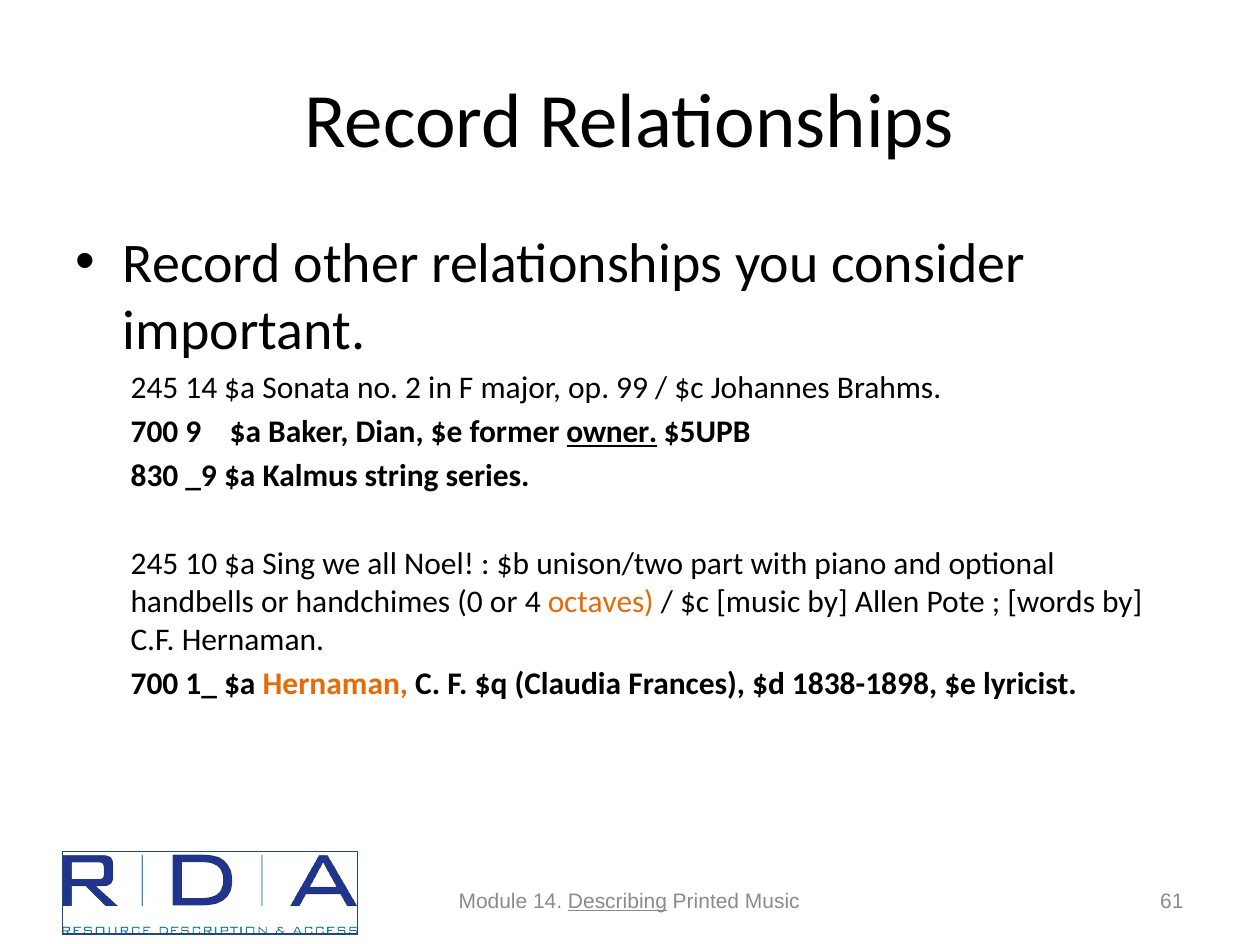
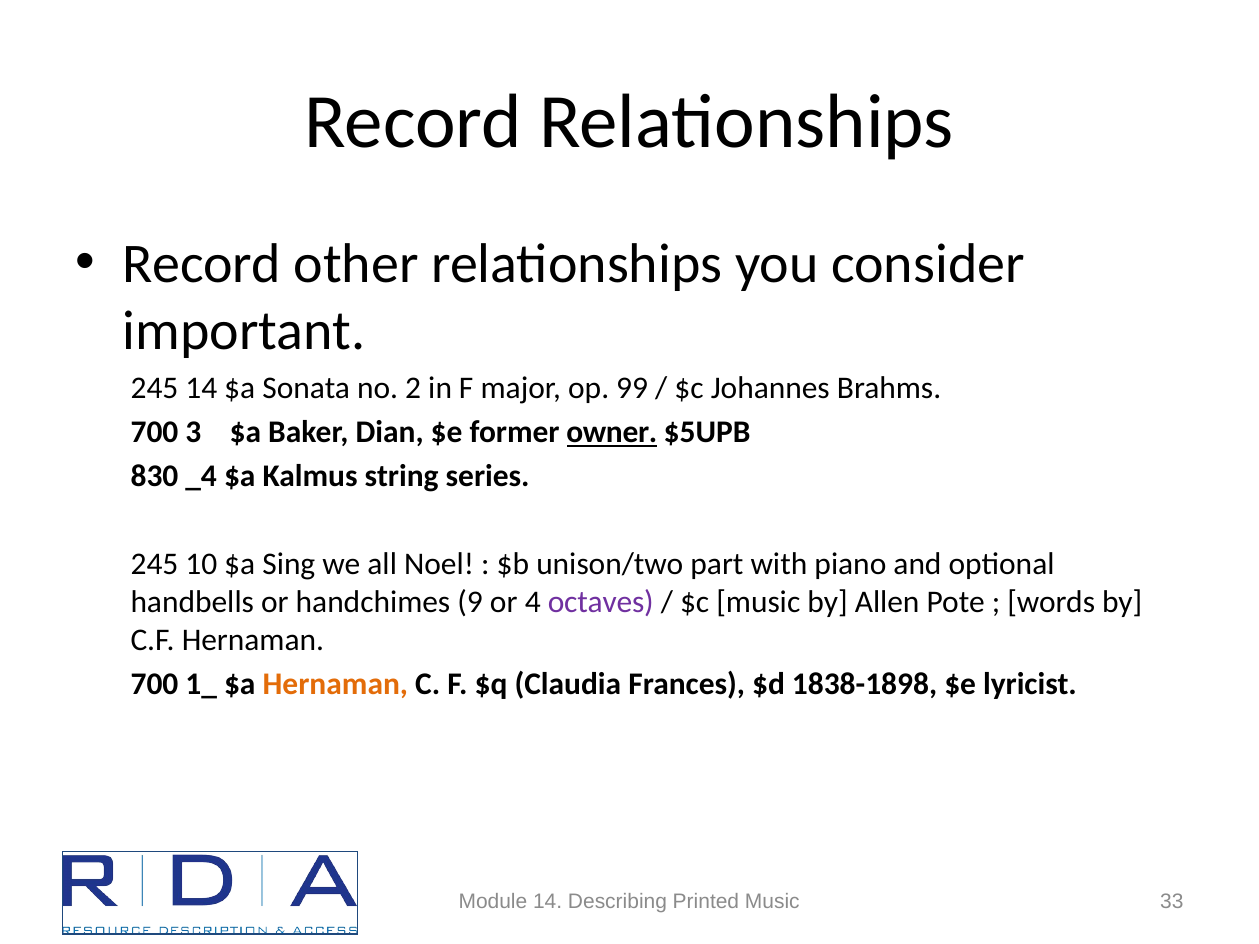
9: 9 -> 3 (193, 432)
_9: _9 -> _4 (201, 476)
0: 0 -> 9 (470, 602)
octaves colour: orange -> purple (601, 602)
Describing underline: present -> none (617, 902)
61: 61 -> 33 (1172, 902)
